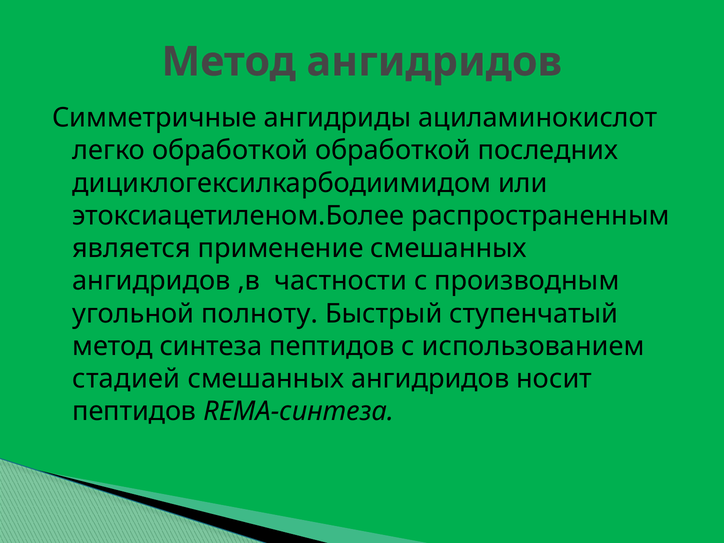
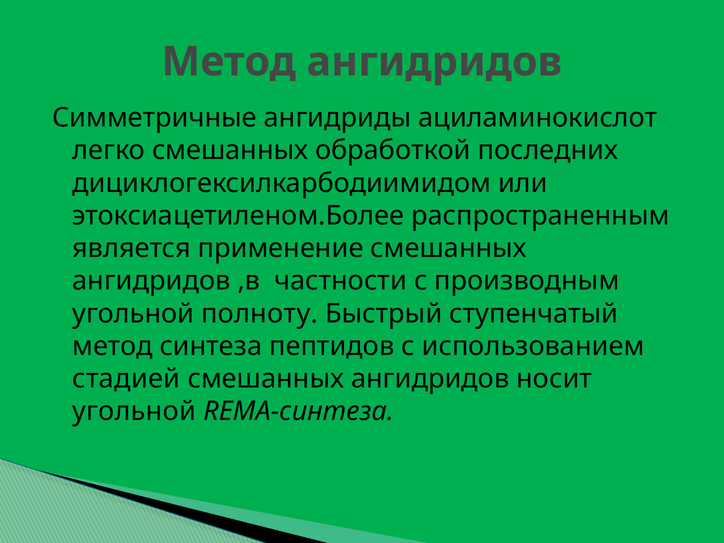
легко обработкой: обработкой -> смешанных (230, 151)
пептидов: пептидов -> угольной (134, 411)
